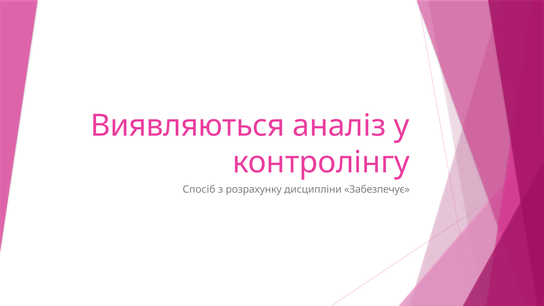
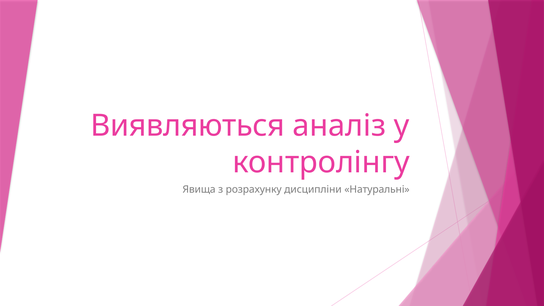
Спосіб: Спосіб -> Явища (199, 190)
Забезпечує: Забезпечує -> Натуральні (377, 190)
